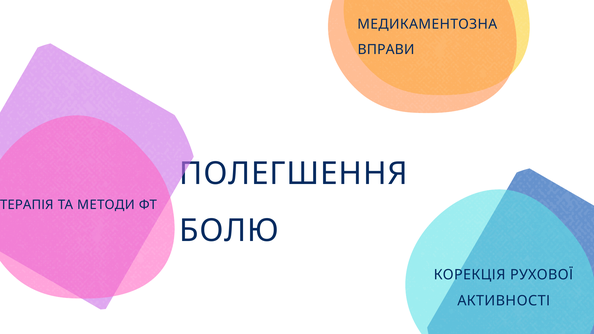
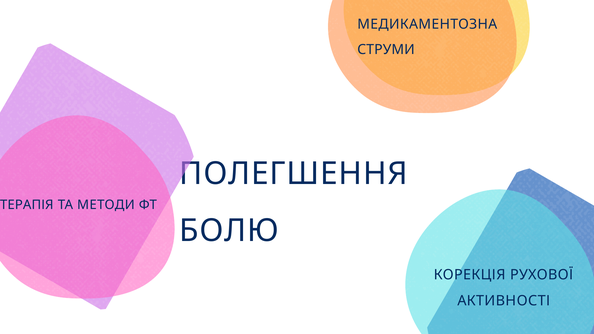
ВПРАВИ: ВПРАВИ -> СТРУМИ (386, 50)
